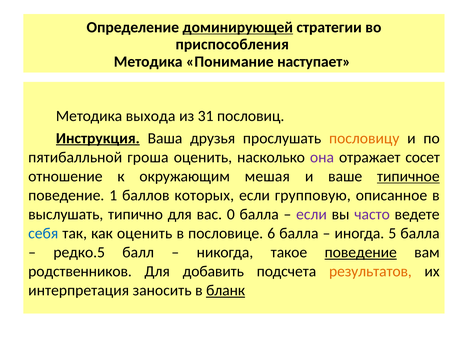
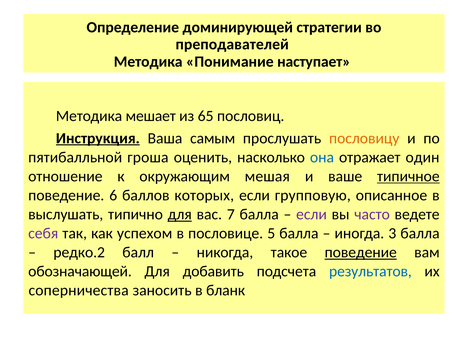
доминирующей underline: present -> none (238, 27)
приспособления: приспособления -> преподавателей (232, 44)
выхода: выхода -> мешает (151, 116)
31: 31 -> 65 (206, 116)
друзья: друзья -> самым (213, 138)
она colour: purple -> blue (322, 157)
сосет: сосет -> один (423, 157)
1: 1 -> 6 (113, 195)
для underline: none -> present (180, 214)
0: 0 -> 7 (231, 214)
себя colour: blue -> purple (43, 233)
как оценить: оценить -> успехом (145, 233)
6: 6 -> 5 (271, 233)
5: 5 -> 3 (392, 233)
редко.5: редко.5 -> редко.2 (79, 252)
родственников: родственников -> обозначающей (80, 271)
результатов colour: orange -> blue (370, 271)
интерпретация: интерпретация -> соперничества (79, 290)
бланк underline: present -> none (226, 290)
